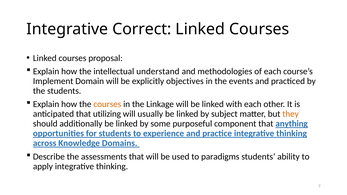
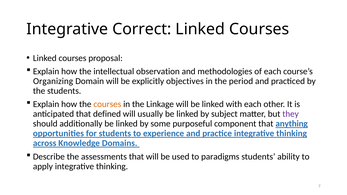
understand: understand -> observation (158, 71)
Implement: Implement -> Organizing (53, 81)
events: events -> period (241, 81)
utilizing: utilizing -> defined (107, 114)
they colour: orange -> purple (291, 114)
